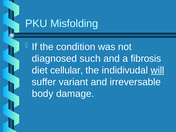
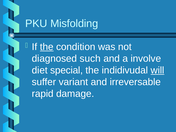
the underline: none -> present (47, 47)
fibrosis: fibrosis -> involve (146, 59)
cellular: cellular -> special (67, 70)
body: body -> rapid (43, 94)
